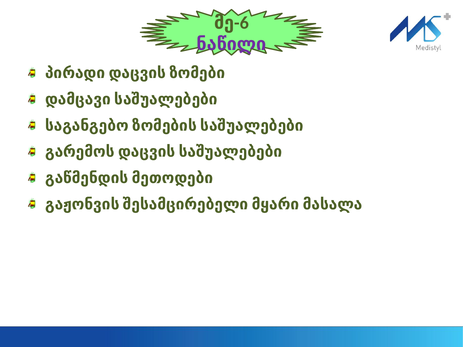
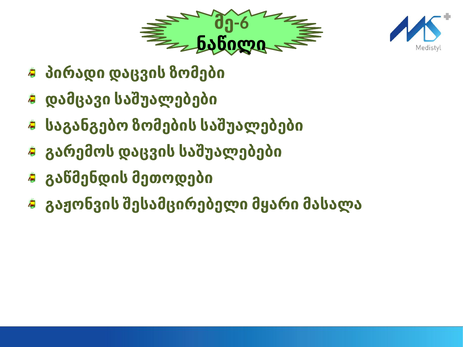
ნაწილი colour: purple -> black (232, 44)
